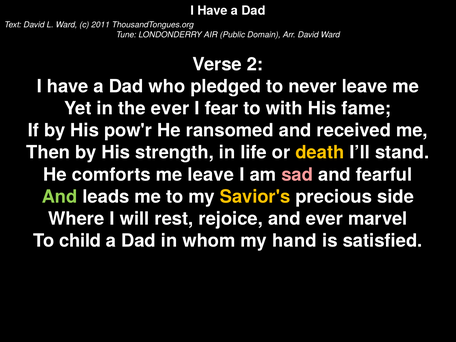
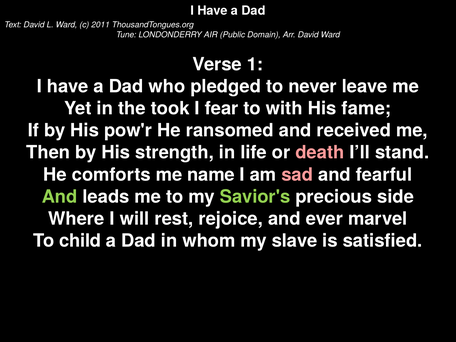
2: 2 -> 1 (255, 64)
the ever: ever -> took (170, 108)
death colour: yellow -> pink (320, 153)
me leave: leave -> name (211, 175)
Savior's colour: yellow -> light green (255, 197)
hand: hand -> slave (295, 241)
